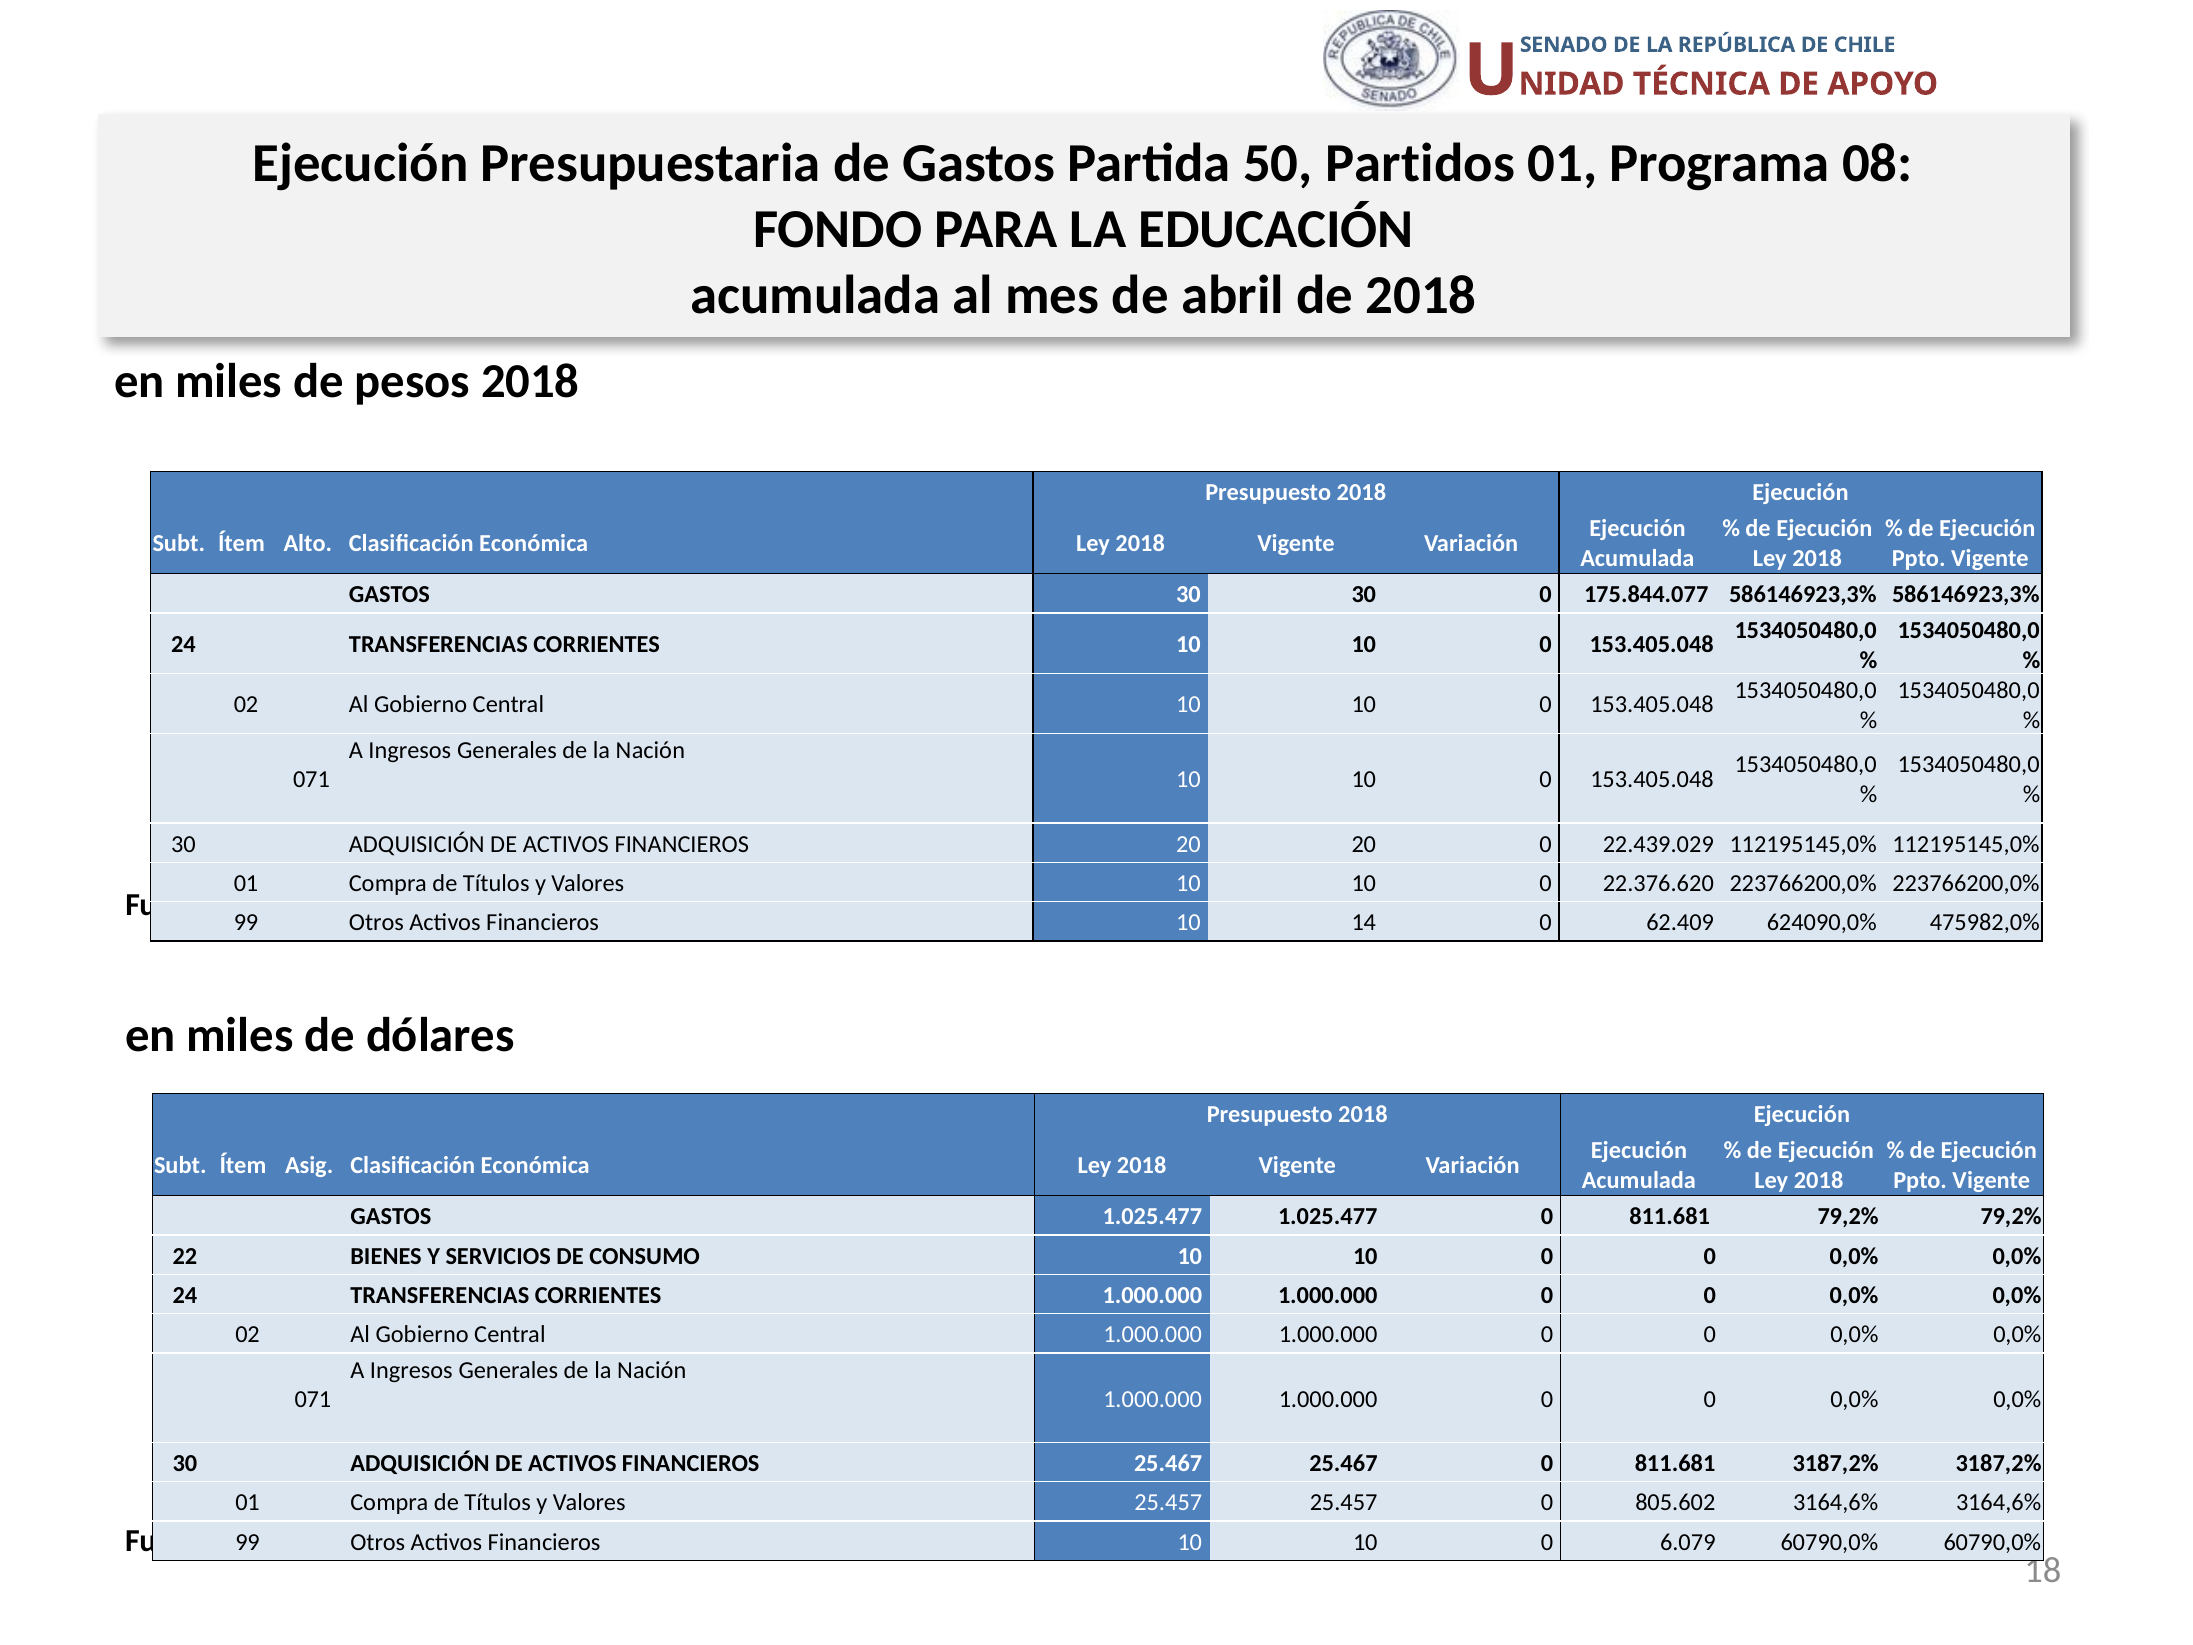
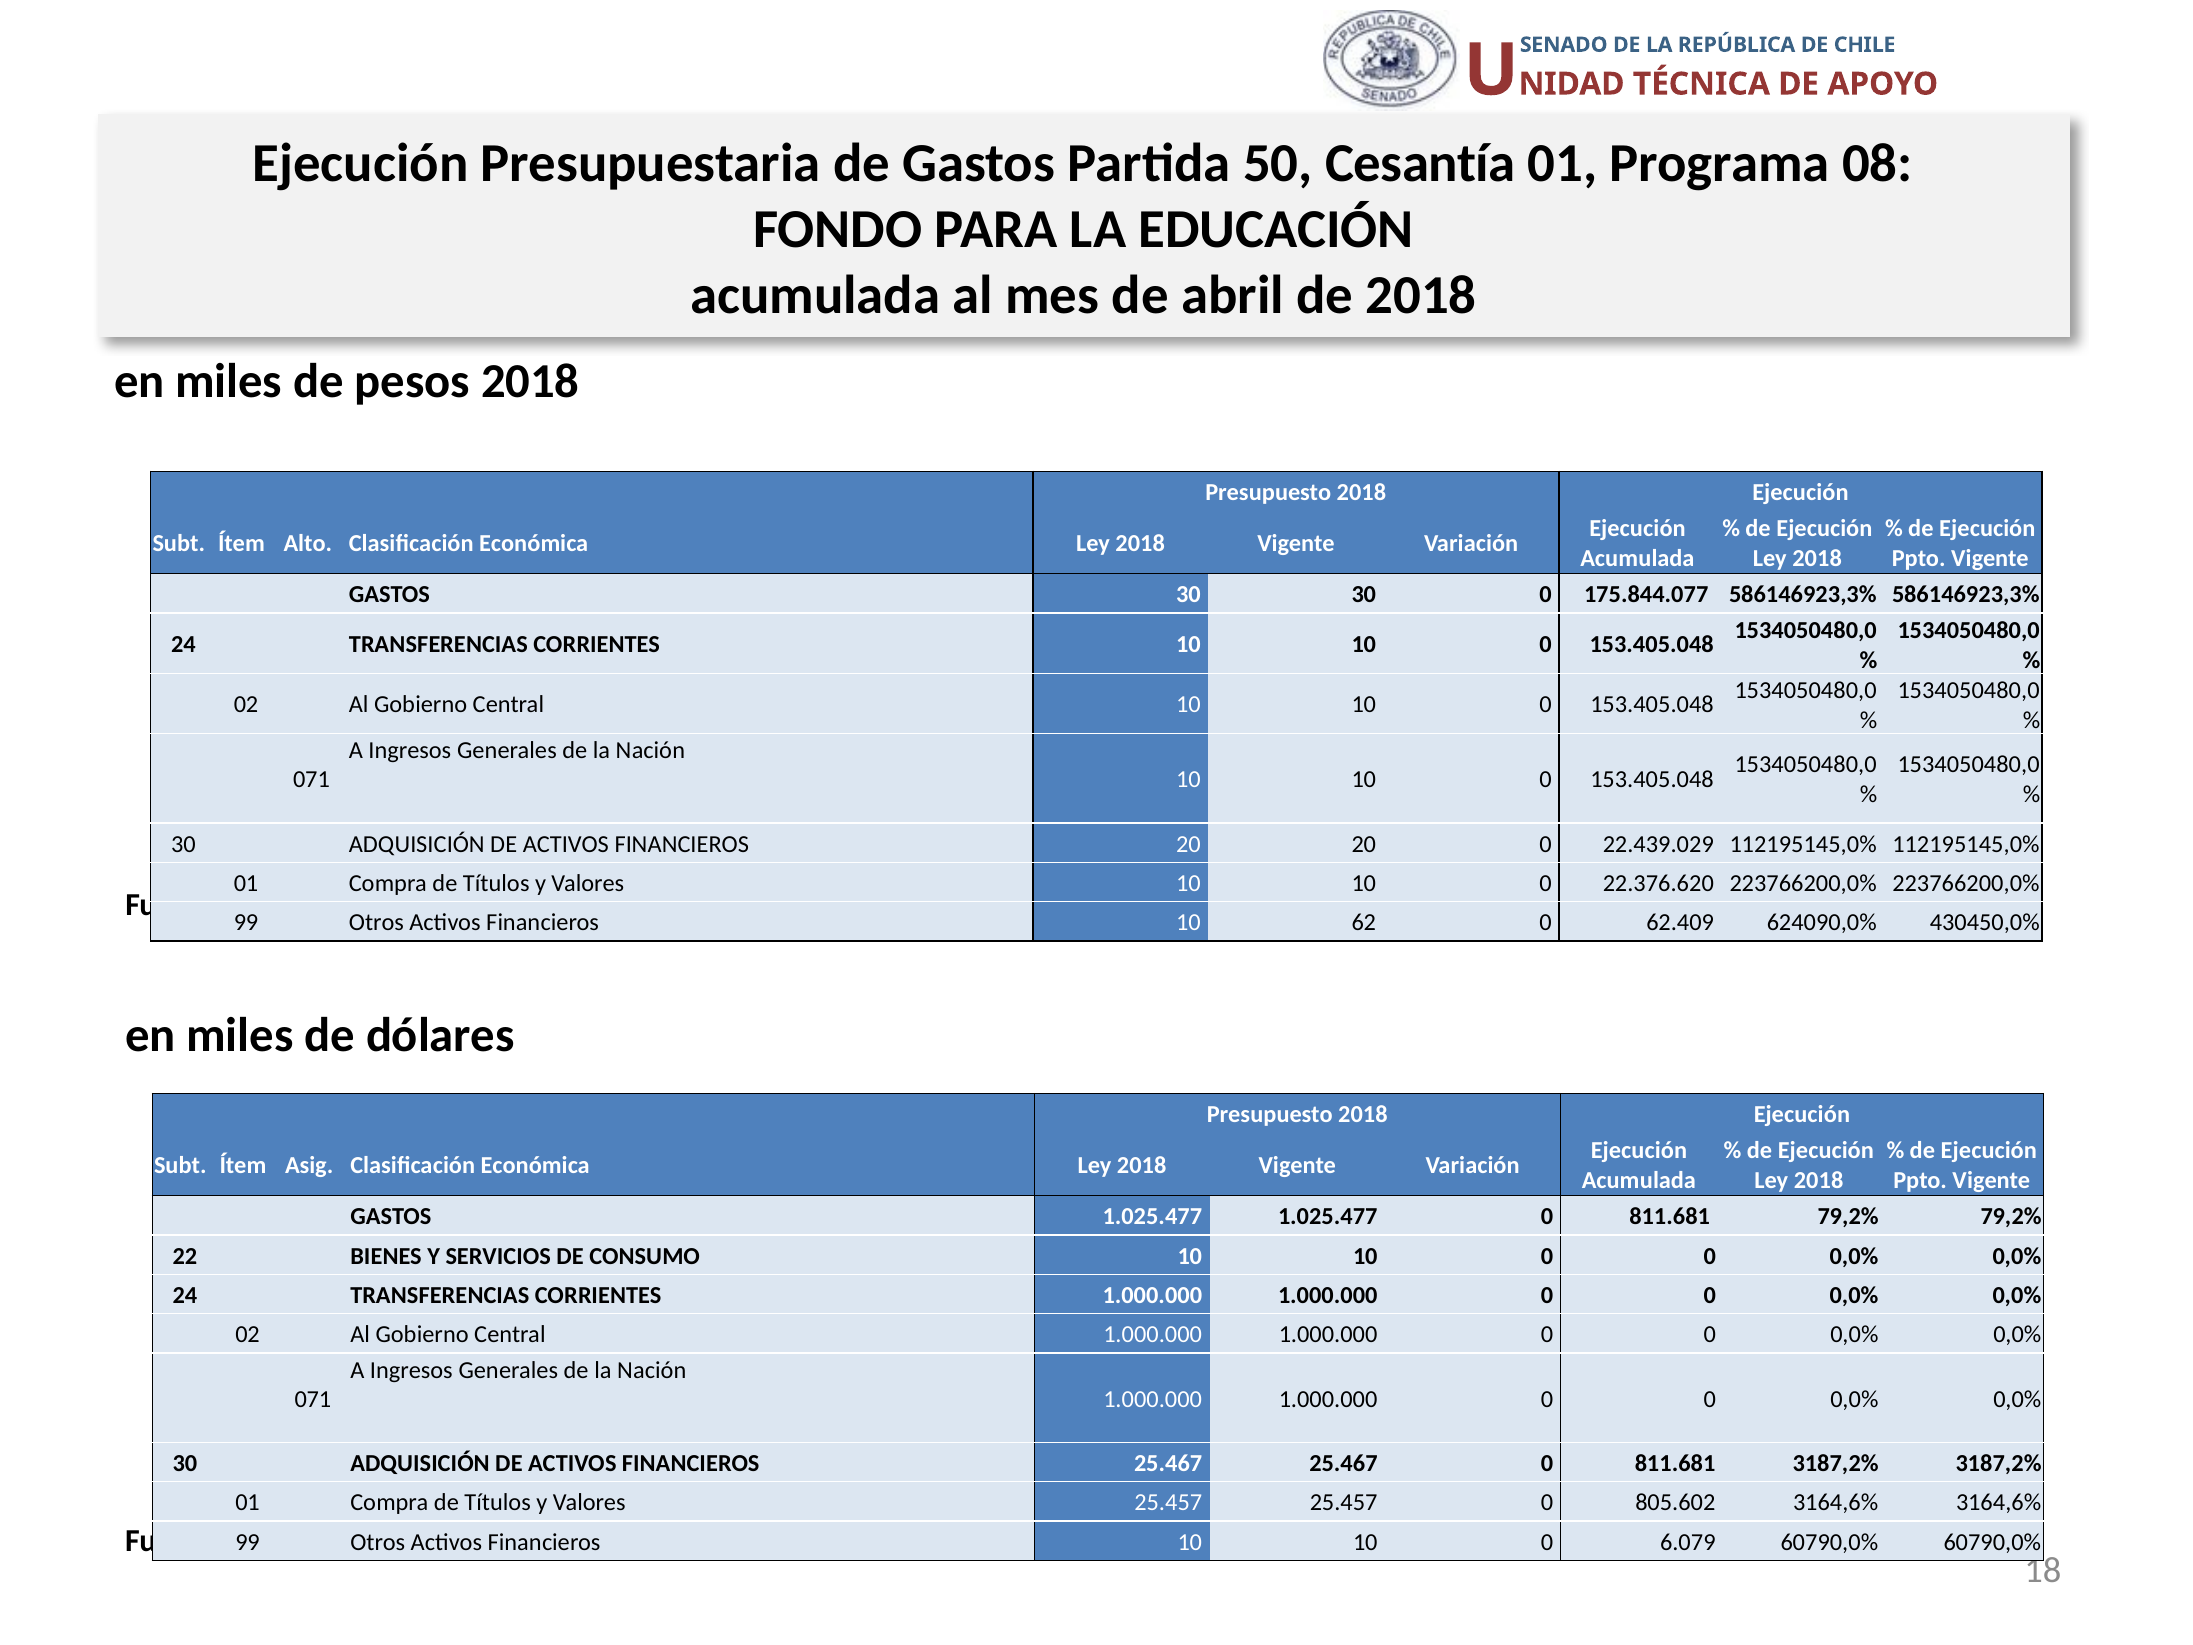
Partidos: Partidos -> Cesantía (1420, 164)
14: 14 -> 62 (1364, 923)
475982,0%: 475982,0% -> 430450,0% (1985, 923)
